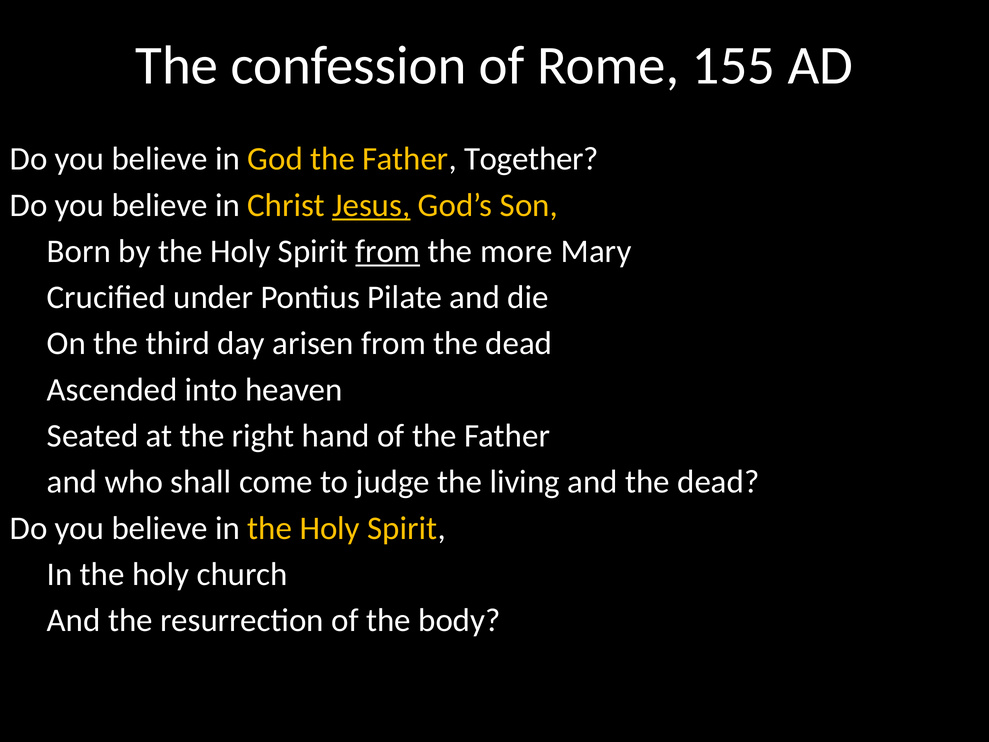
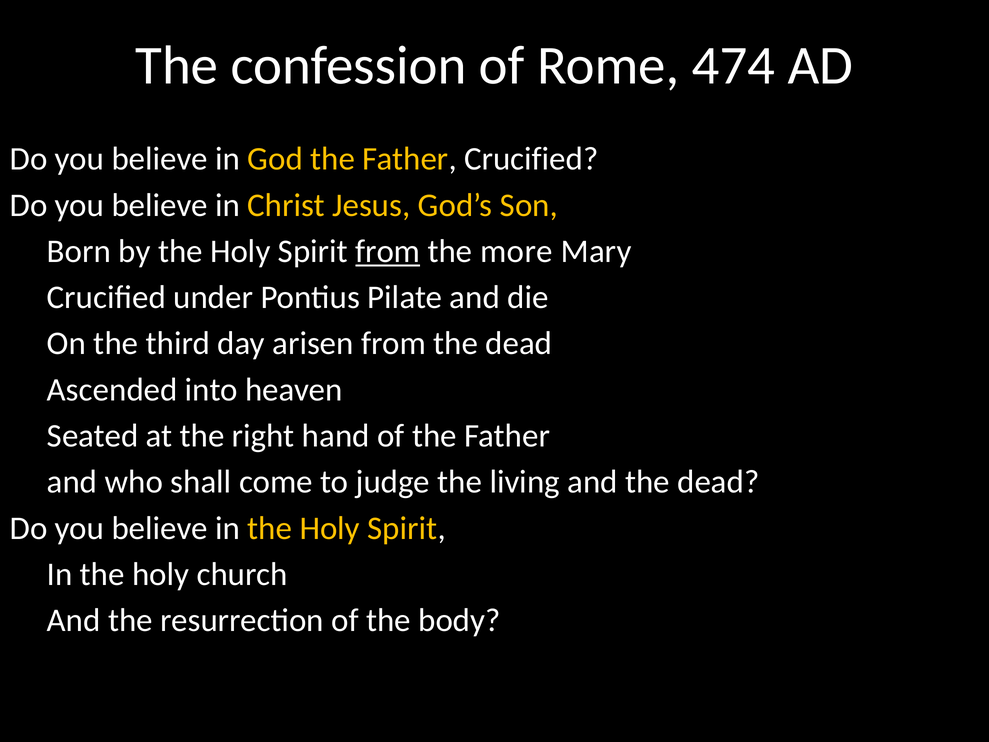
155: 155 -> 474 (733, 66)
Father Together: Together -> Crucified (531, 159)
Jesus underline: present -> none (371, 205)
